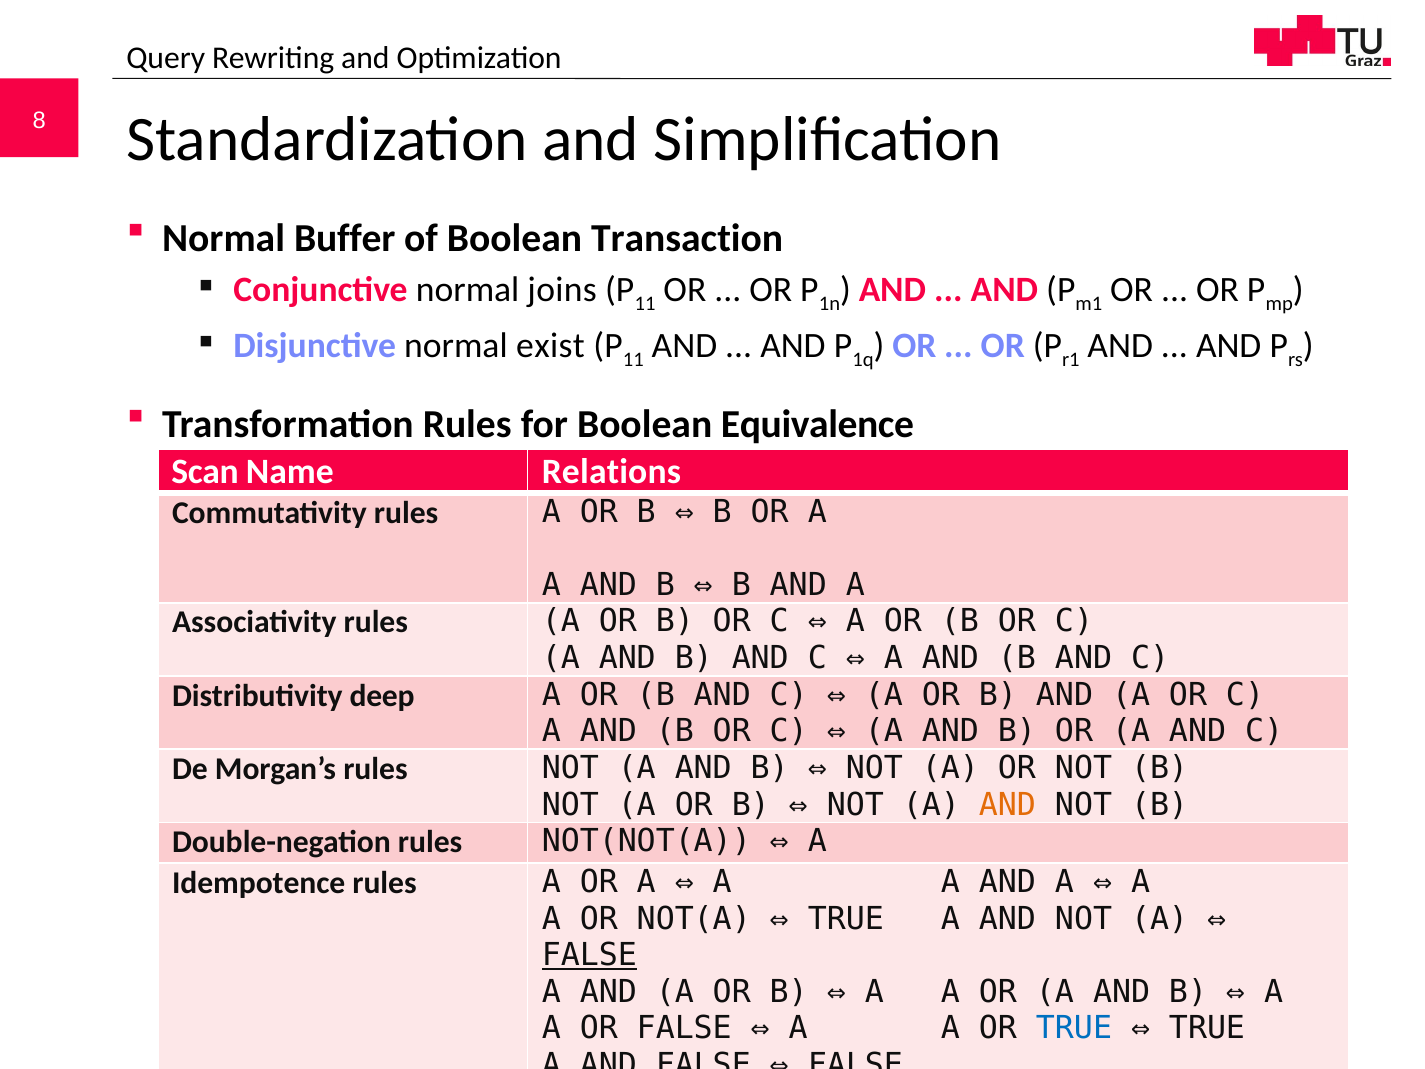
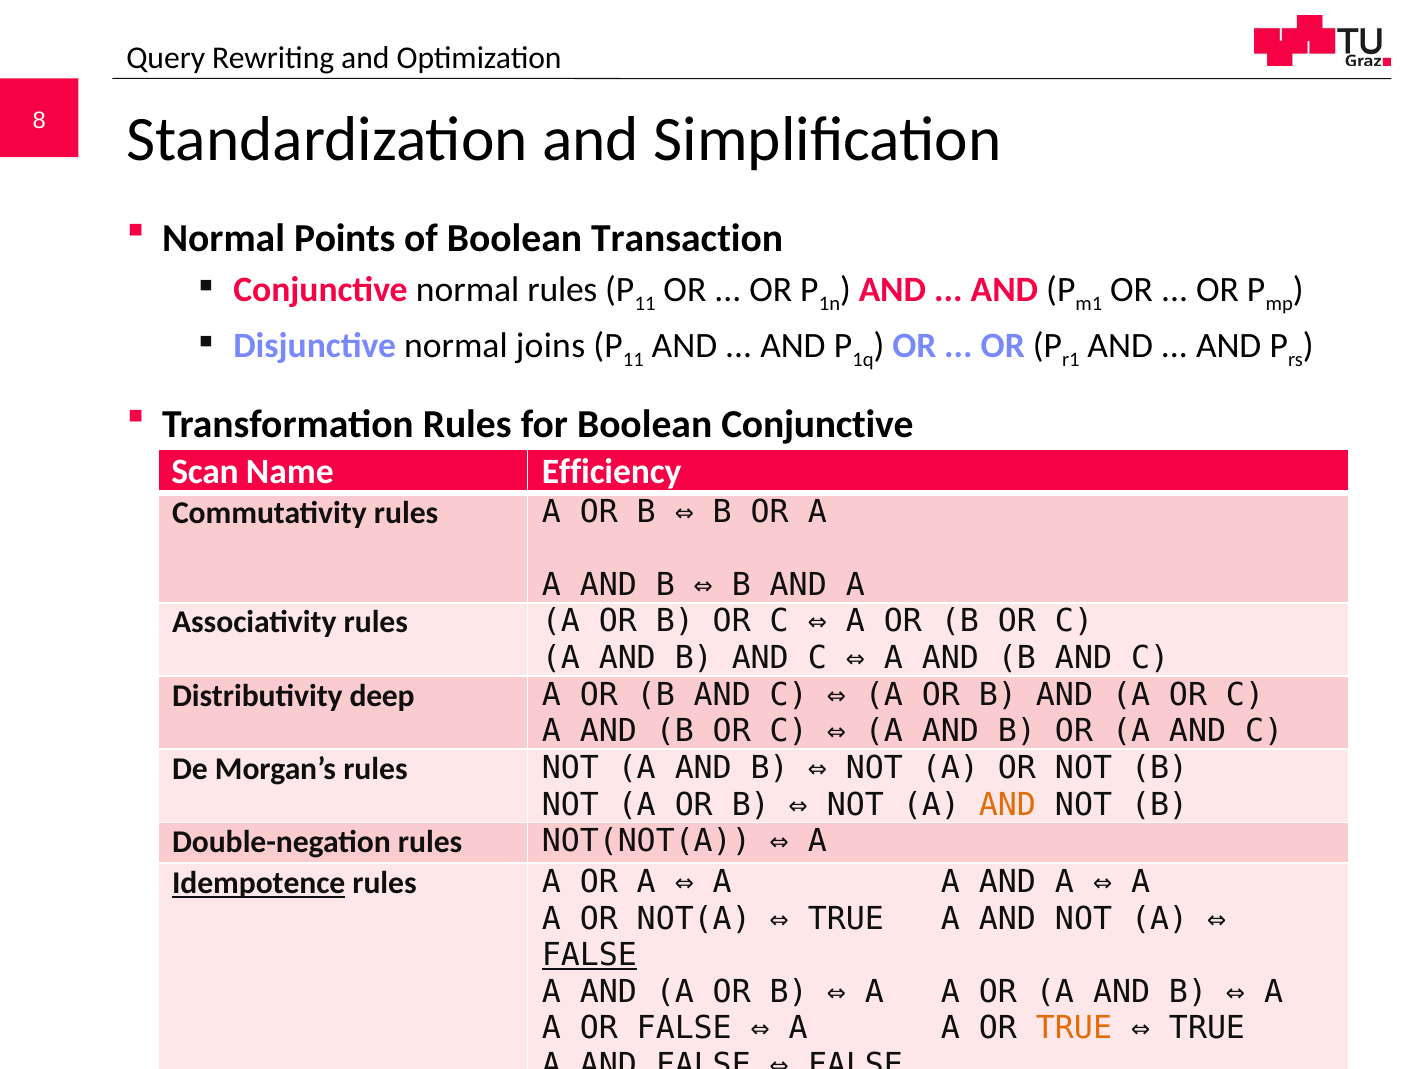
Buffer: Buffer -> Points (345, 238)
normal joins: joins -> rules (562, 290)
exist: exist -> joins (551, 346)
Boolean Equivalence: Equivalence -> Conjunctive (817, 424)
Relations: Relations -> Efficiency (612, 471)
Idempotence underline: none -> present (259, 883)
TRUE colour: blue -> orange (1074, 1028)
